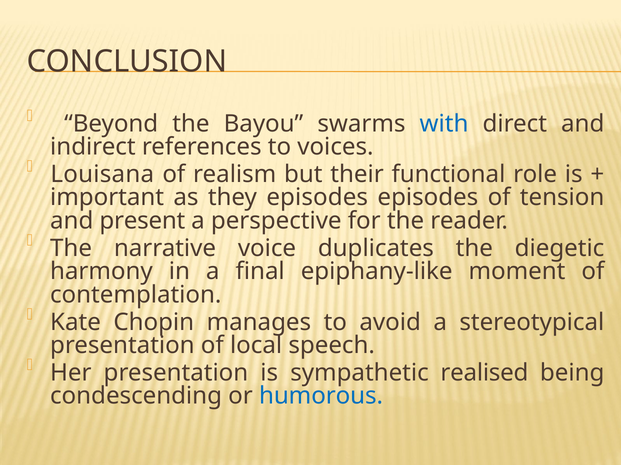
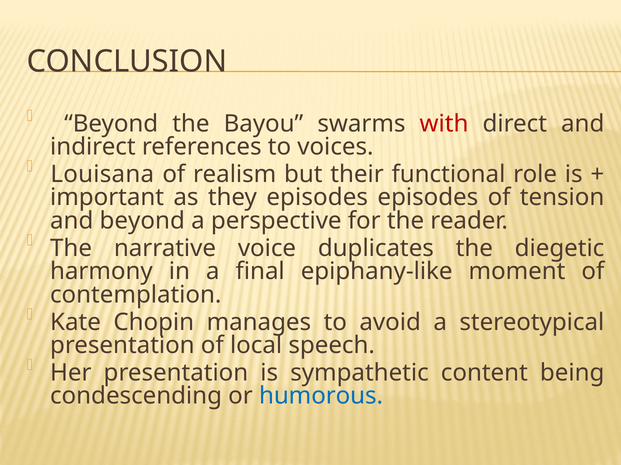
with colour: blue -> red (444, 124)
and present: present -> beyond (142, 221)
realised: realised -> content (484, 373)
